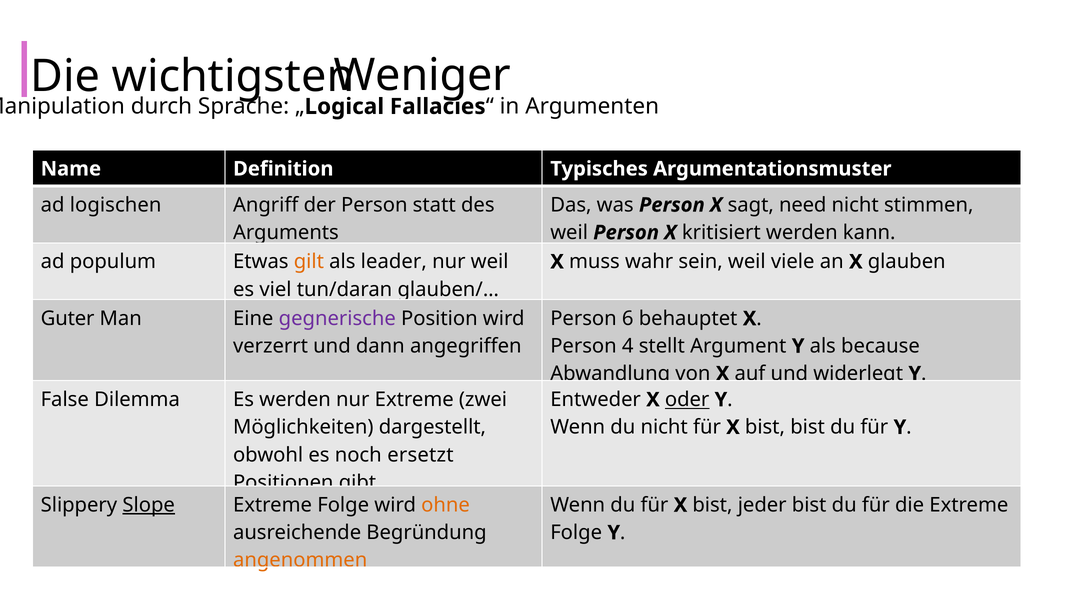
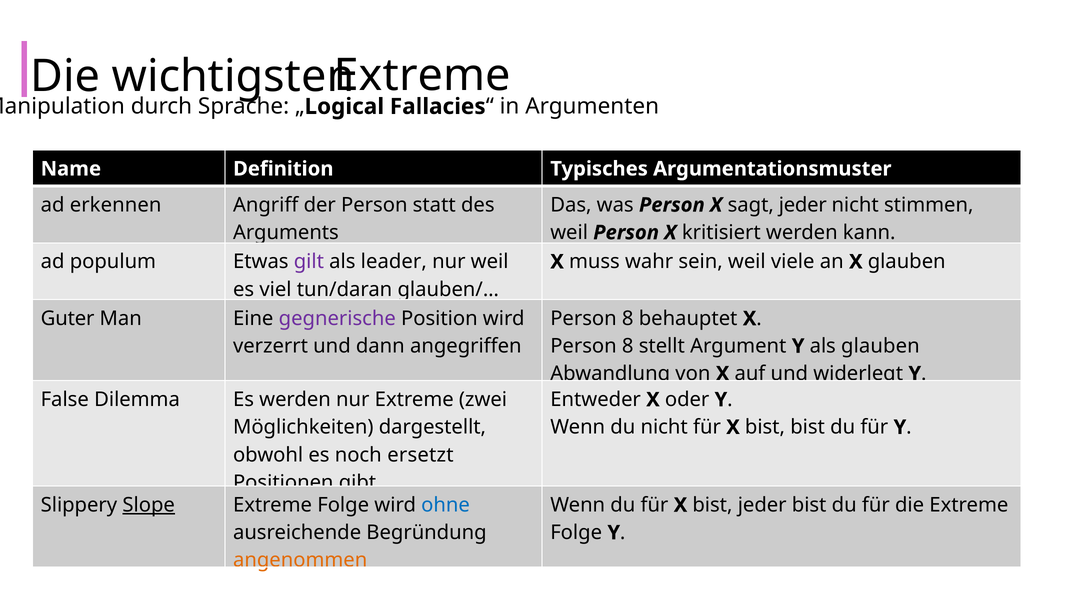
Weniger: Weniger -> Extreme (422, 75)
logischen: logischen -> erkennen (116, 205)
sagt need: need -> jeder (803, 205)
gilt colour: orange -> purple (309, 262)
6: 6 -> 8 (628, 318)
4: 4 -> 8 (628, 346)
als because: because -> glauben (880, 346)
oder underline: present -> none (687, 399)
ohne colour: orange -> blue (446, 505)
